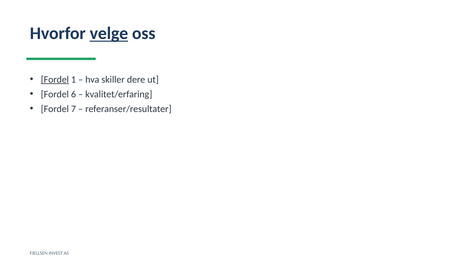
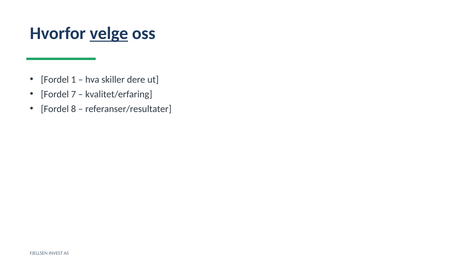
Fordel underline: present -> none (55, 79)
6: 6 -> 7 (74, 94)
7: 7 -> 8 (74, 109)
